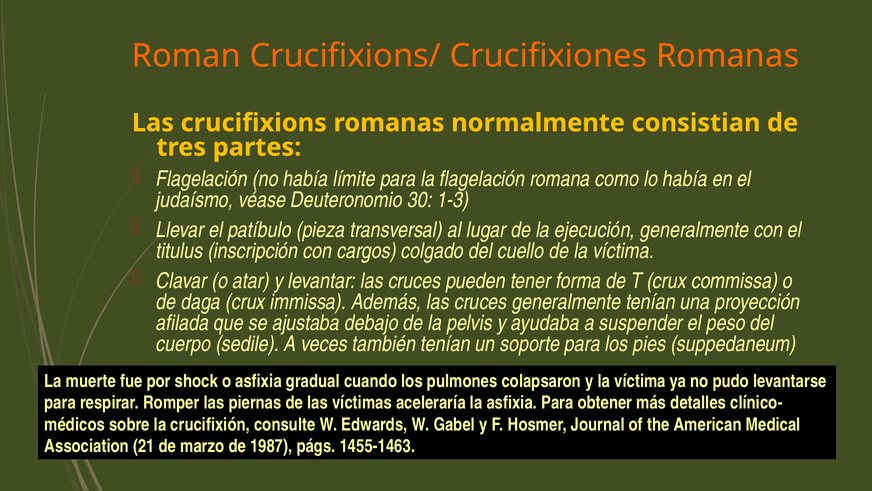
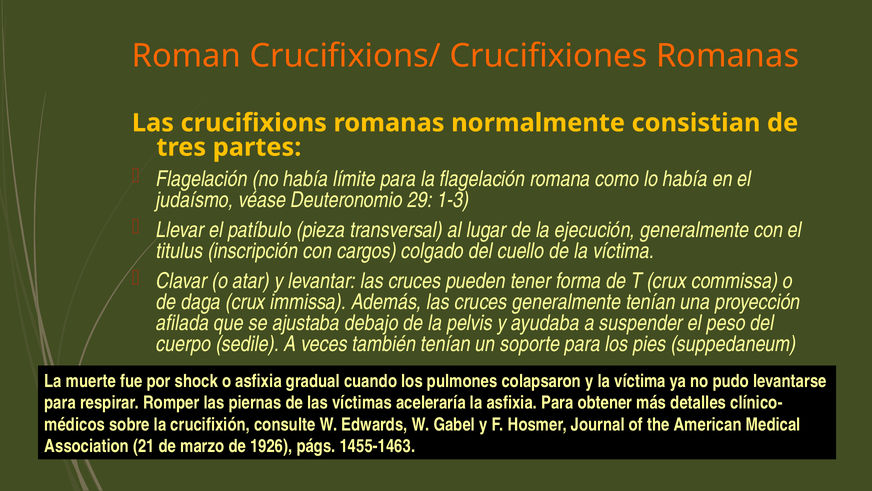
30: 30 -> 29 (420, 200)
1987: 1987 -> 1926 (271, 446)
